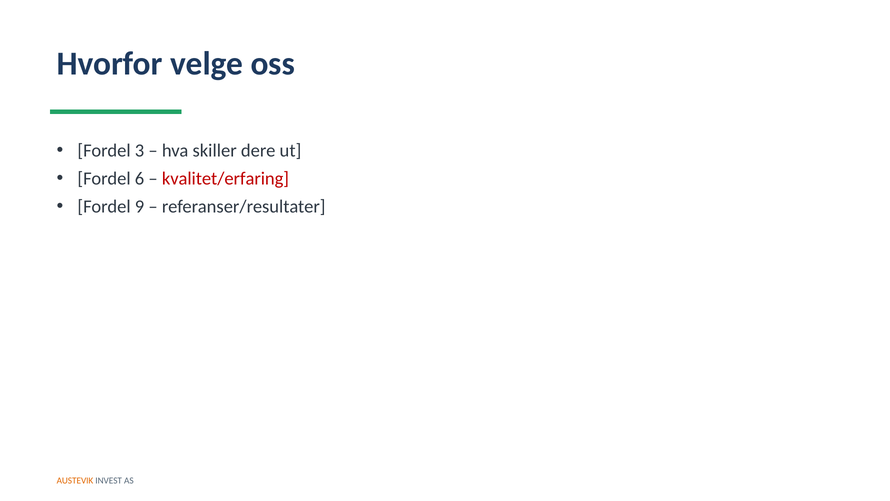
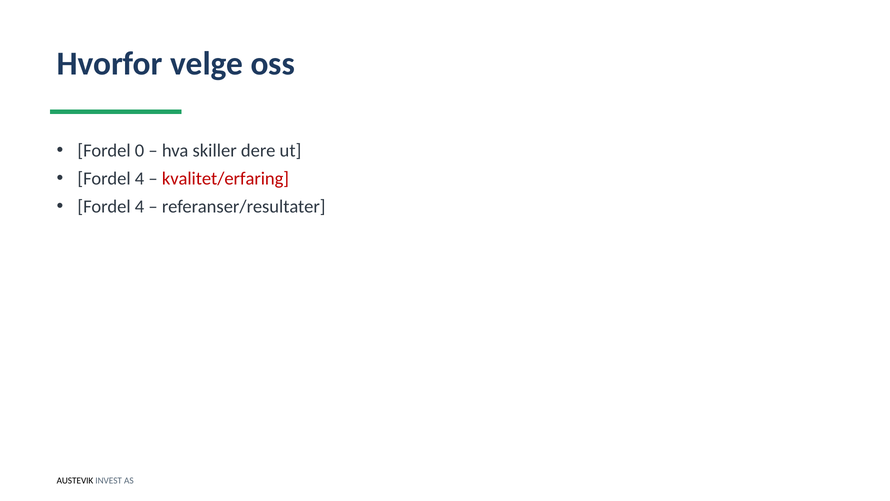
3: 3 -> 0 (140, 151)
6: 6 -> 4 (140, 179)
9: 9 -> 4 (140, 206)
AUSTEVIK colour: orange -> black (75, 480)
